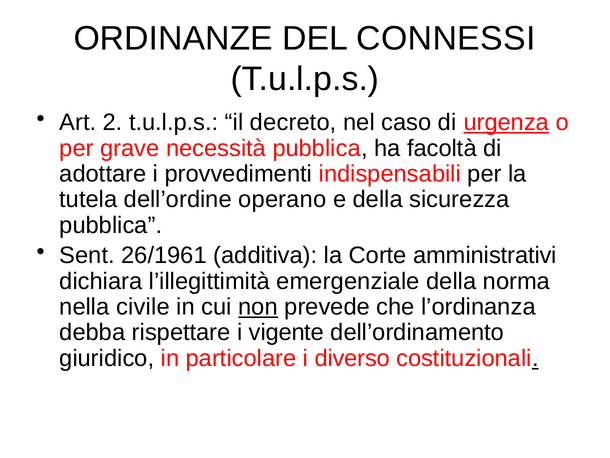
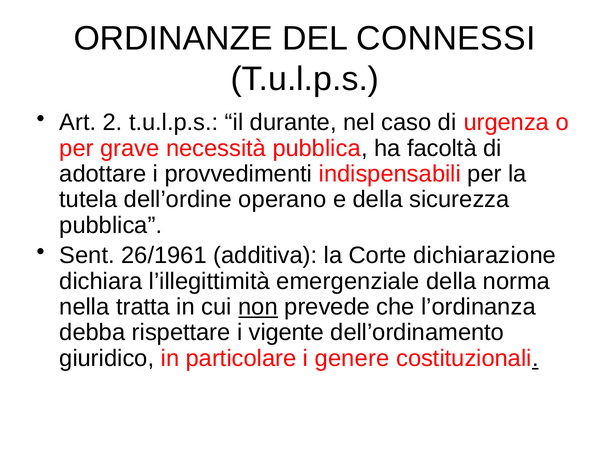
decreto: decreto -> durante (293, 122)
urgenza underline: present -> none (506, 122)
amministrativi: amministrativi -> dichiarazione (485, 255)
civile: civile -> tratta (143, 307)
diverso: diverso -> genere (352, 358)
